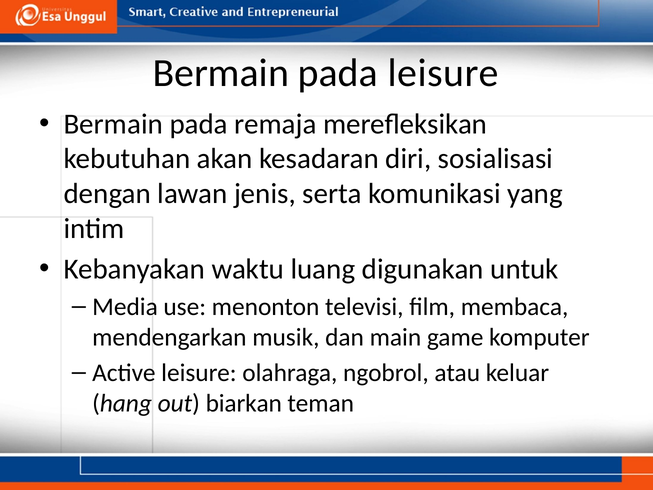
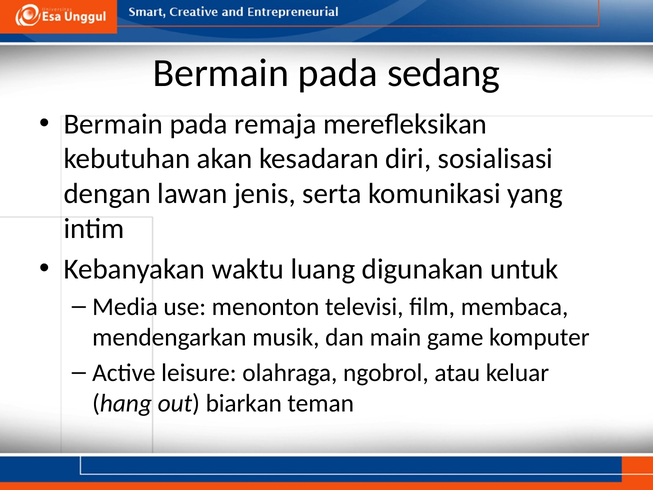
pada leisure: leisure -> sedang (444, 73)
